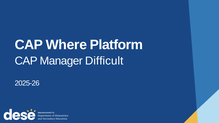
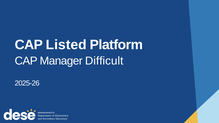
Where: Where -> Listed (66, 45)
